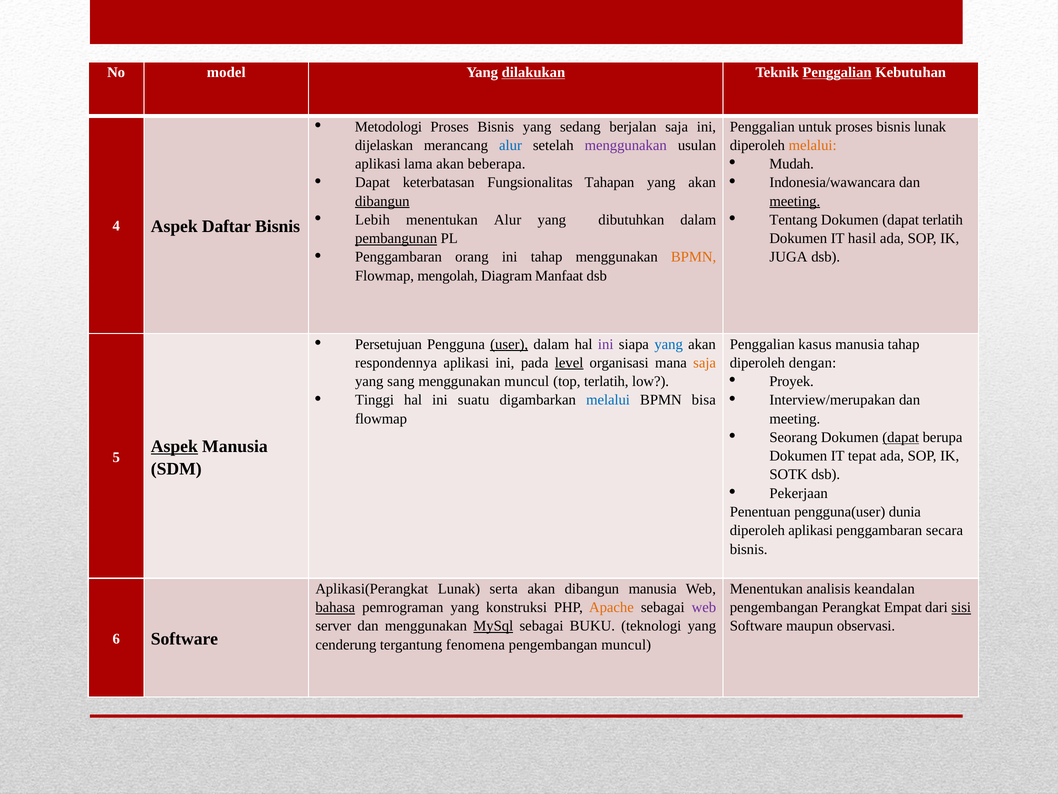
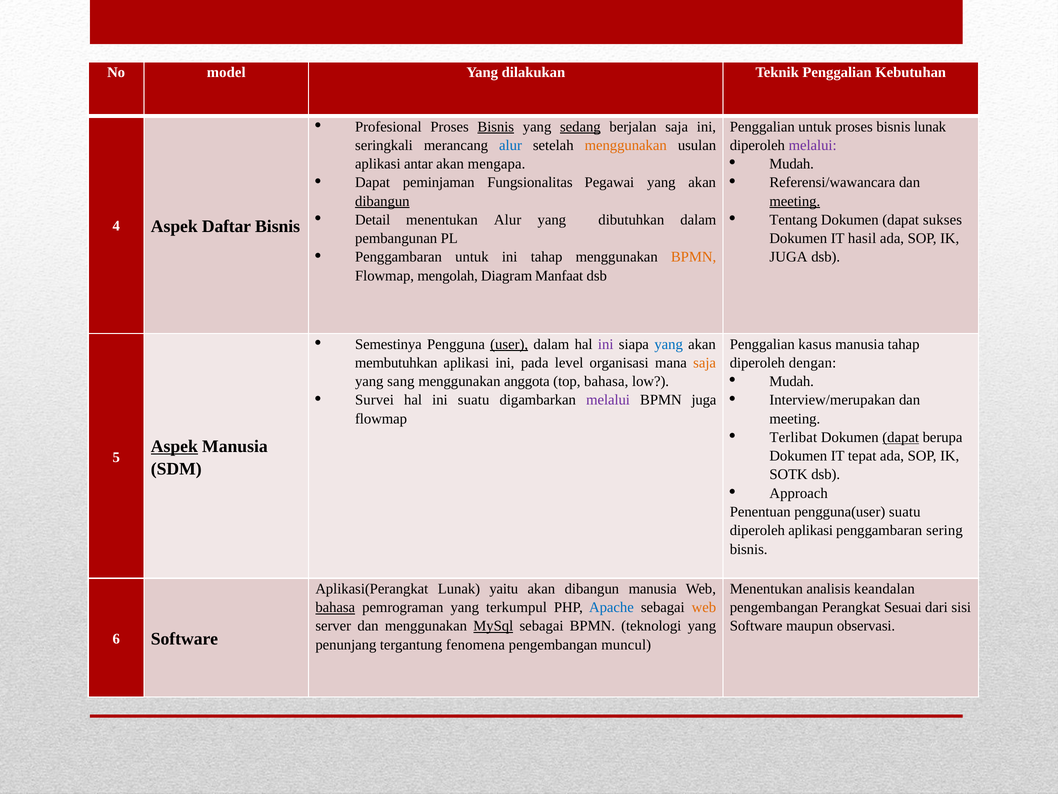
dilakukan underline: present -> none (533, 72)
Penggalian underline: present -> none (837, 72)
Metodologi: Metodologi -> Profesional (388, 127)
Bisnis underline: none -> present (496, 127)
sedang underline: none -> present (580, 127)
dijelaskan: dijelaskan -> seringkali (384, 145)
menggunakan colour: purple -> orange (626, 145)
melalui colour: orange -> purple (813, 145)
lama: lama -> antar (418, 164)
beberapa: beberapa -> mengapa (497, 164)
keterbatasan: keterbatasan -> peminjaman (439, 183)
Tahapan: Tahapan -> Pegawai (609, 183)
Indonesia/wawancara: Indonesia/wawancara -> Referensi/wawancara (832, 183)
Lebih: Lebih -> Detail (373, 220)
dapat terlatih: terlatih -> sukses (942, 220)
pembangunan underline: present -> none (396, 238)
Penggambaran orang: orang -> untuk (472, 257)
Persetujuan: Persetujuan -> Semestinya (388, 344)
respondennya: respondennya -> membutuhkan (396, 363)
level underline: present -> none (569, 363)
menggunakan muncul: muncul -> anggota (527, 381)
top terlatih: terlatih -> bahasa (606, 381)
Proyek: Proyek -> Mudah (792, 381)
Tinggi: Tinggi -> Survei (375, 400)
melalui colour: blue -> purple (608, 400)
BPMN bisa: bisa -> juga (704, 400)
Seorang: Seorang -> Terlibat (793, 437)
Pekerjaan: Pekerjaan -> Approach (799, 493)
pengguna(user dunia: dunia -> suatu (905, 512)
secara: secara -> sering (944, 530)
serta: serta -> yaitu (504, 589)
konstruksi: konstruksi -> terkumpul (516, 607)
Apache colour: orange -> blue (611, 607)
web colour: purple -> orange (704, 607)
Empat: Empat -> Sesuai (903, 607)
sisi underline: present -> none (961, 607)
sebagai BUKU: BUKU -> BPMN (592, 626)
cenderung: cenderung -> penunjang (346, 644)
